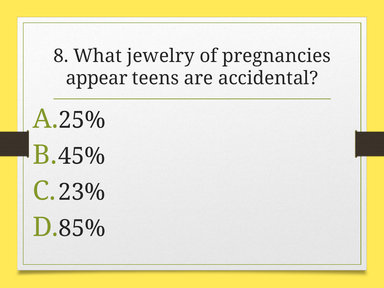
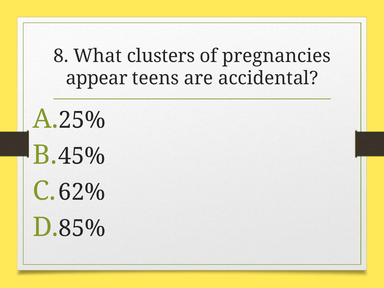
jewelry: jewelry -> clusters (161, 56)
23%: 23% -> 62% (82, 192)
